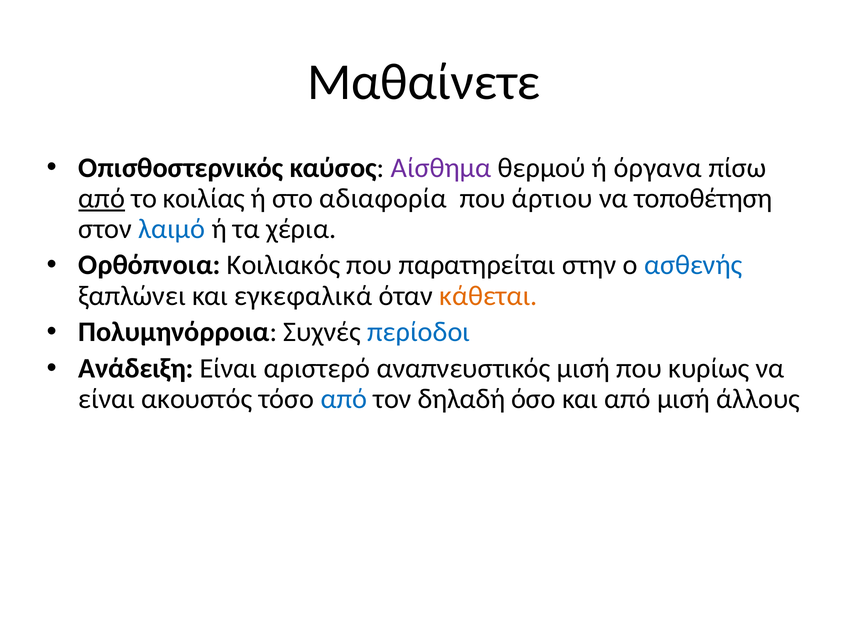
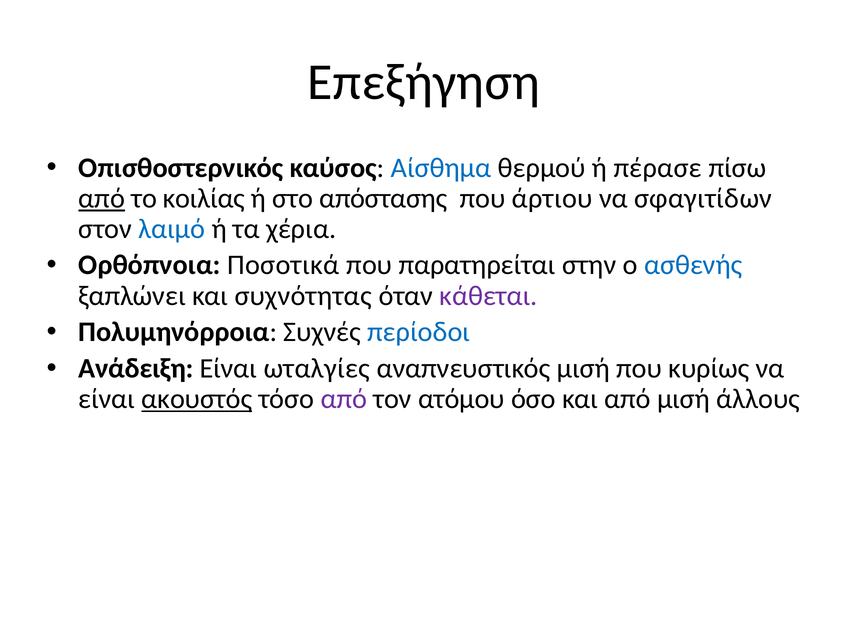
Μαθαίνετε: Μαθαίνετε -> Επεξήγηση (424, 82)
Αίσθημα colour: purple -> blue (441, 168)
όργανα: όργανα -> πέρασε (658, 168)
αδιαφορία: αδιαφορία -> απόστασης (383, 198)
τοποθέτηση: τοποθέτηση -> σφαγιτίδων (703, 198)
Κοιλιακός: Κοιλιακός -> Ποσοτικά (283, 265)
εγκεφαλικά: εγκεφαλικά -> συχνότητας (303, 296)
κάθεται colour: orange -> purple (488, 296)
αριστερό: αριστερό -> ωταλγίες (317, 368)
ακουστός underline: none -> present (197, 399)
από colour: blue -> purple (344, 399)
δηλαδή: δηλαδή -> ατόμου (461, 399)
